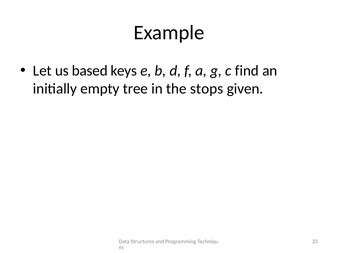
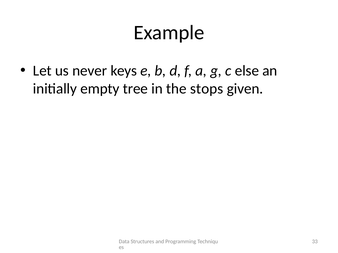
based: based -> never (90, 71)
find: find -> else (247, 71)
